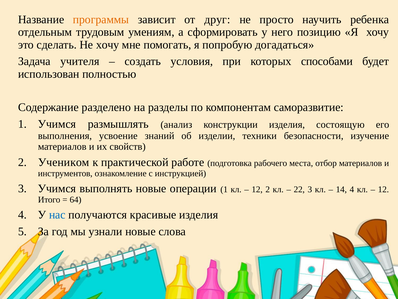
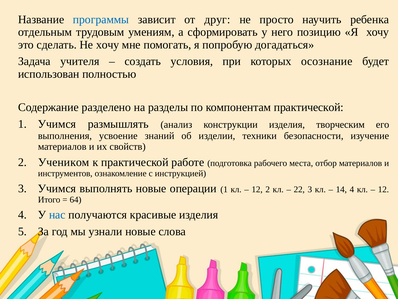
программы colour: orange -> blue (101, 20)
способами: способами -> осознание (327, 61)
компонентам саморазвитие: саморазвитие -> практической (309, 107)
состоящую: состоящую -> творческим (340, 124)
